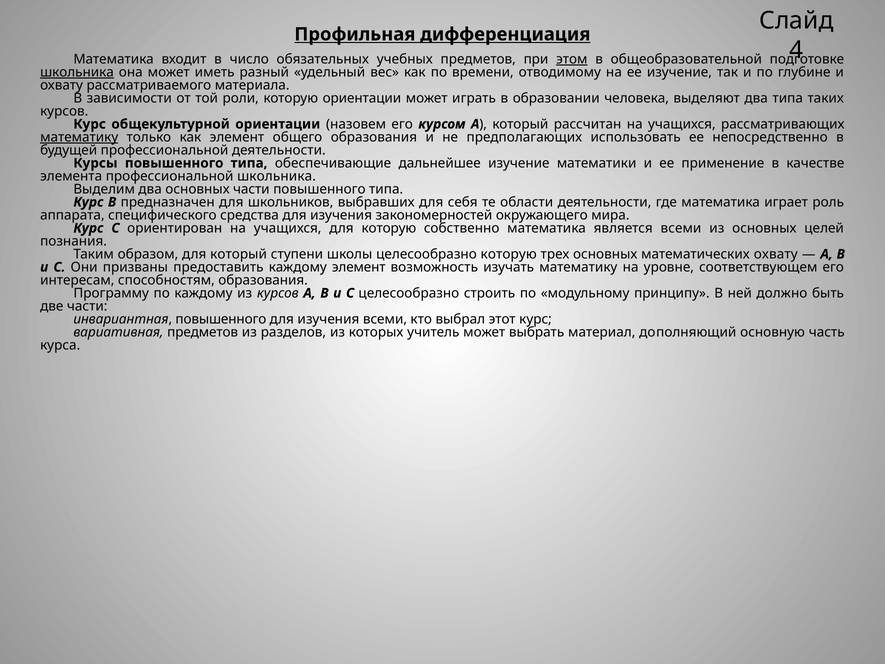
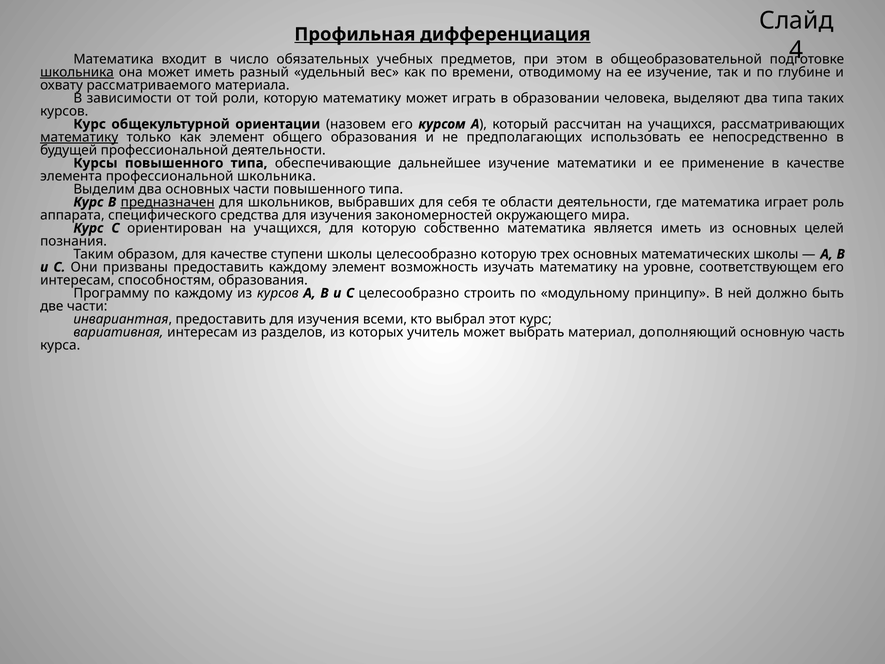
этом underline: present -> none (572, 59)
которую ориентации: ориентации -> математику (362, 98)
предназначен underline: none -> present (168, 202)
является всеми: всеми -> иметь (681, 228)
для который: который -> качестве (239, 254)
математических охвату: охвату -> школы (776, 254)
инвариантная повышенного: повышенного -> предоставить (221, 319)
вариативная предметов: предметов -> интересам (203, 332)
